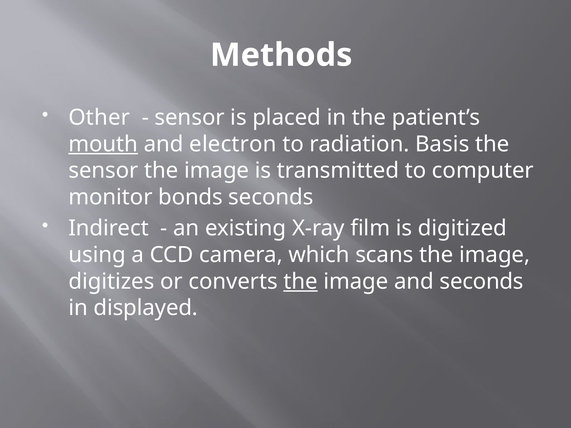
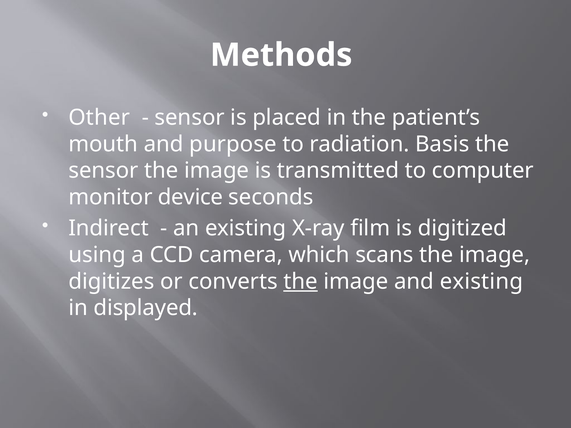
mouth underline: present -> none (103, 144)
electron: electron -> purpose (233, 144)
bonds: bonds -> device (191, 197)
and seconds: seconds -> existing (481, 282)
